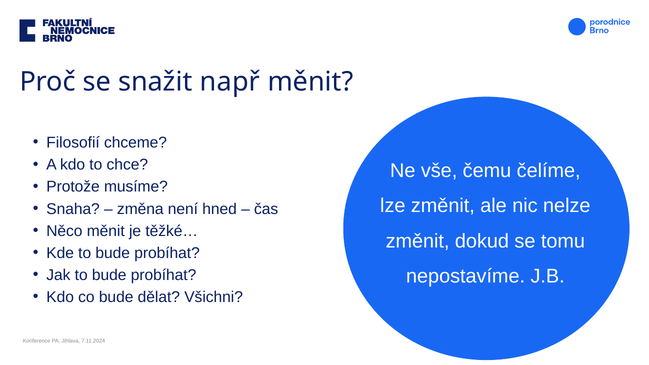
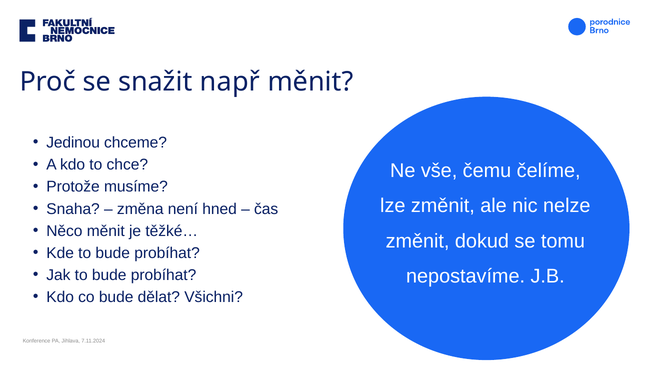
Filosofií: Filosofií -> Jedinou (73, 143)
